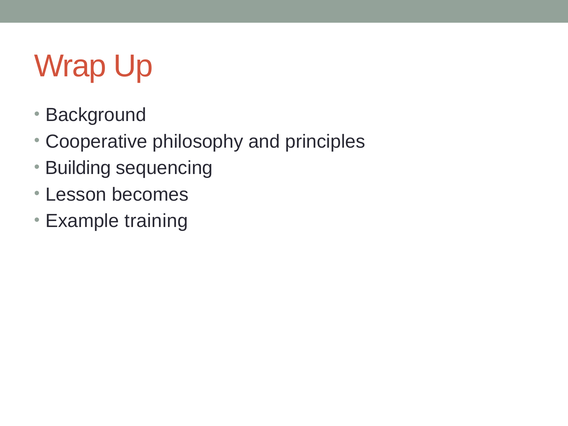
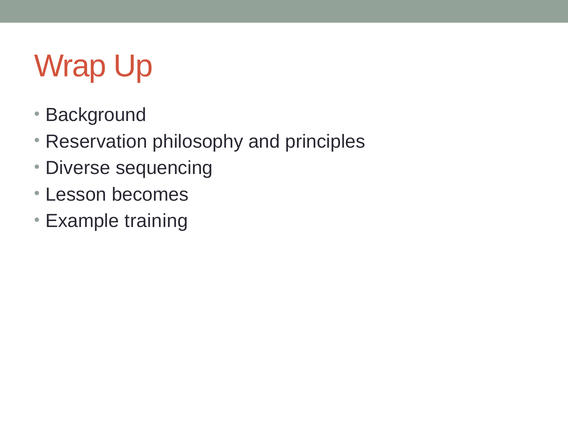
Cooperative: Cooperative -> Reservation (96, 141)
Building: Building -> Diverse (78, 168)
